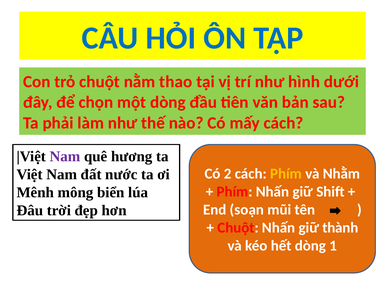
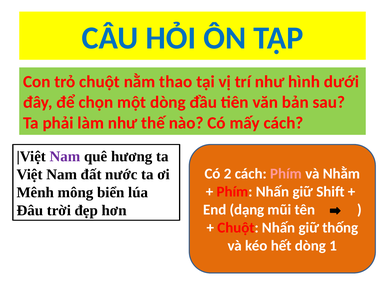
Phím colour: yellow -> pink (286, 174)
soạn: soạn -> dạng (247, 210)
thành: thành -> thống (340, 228)
